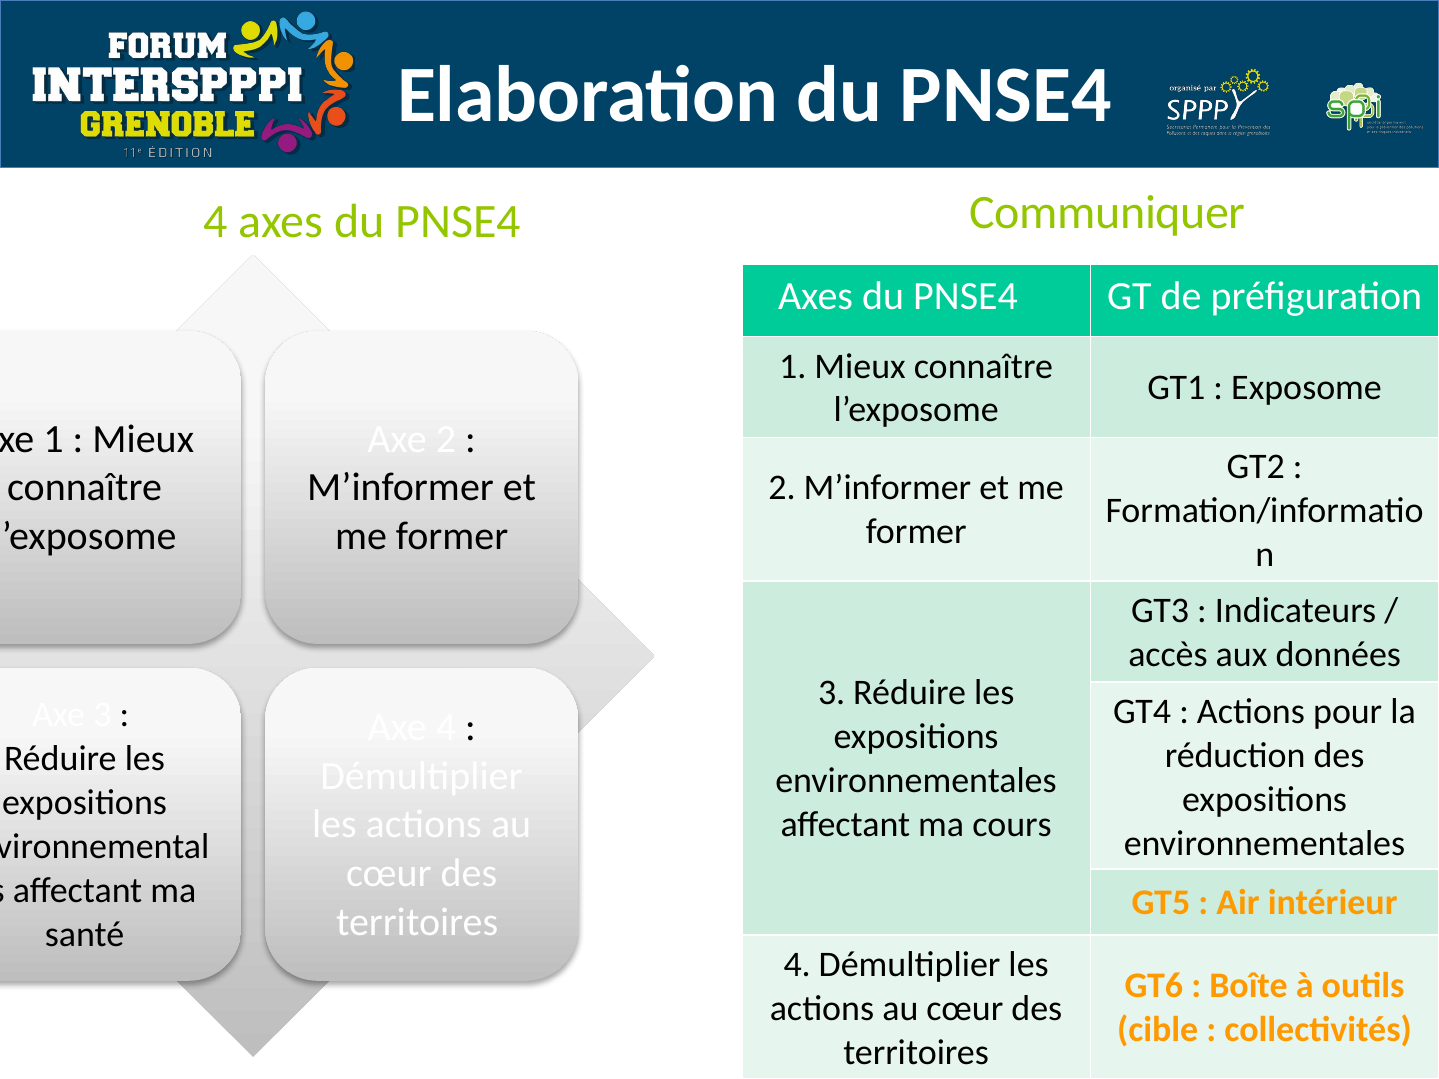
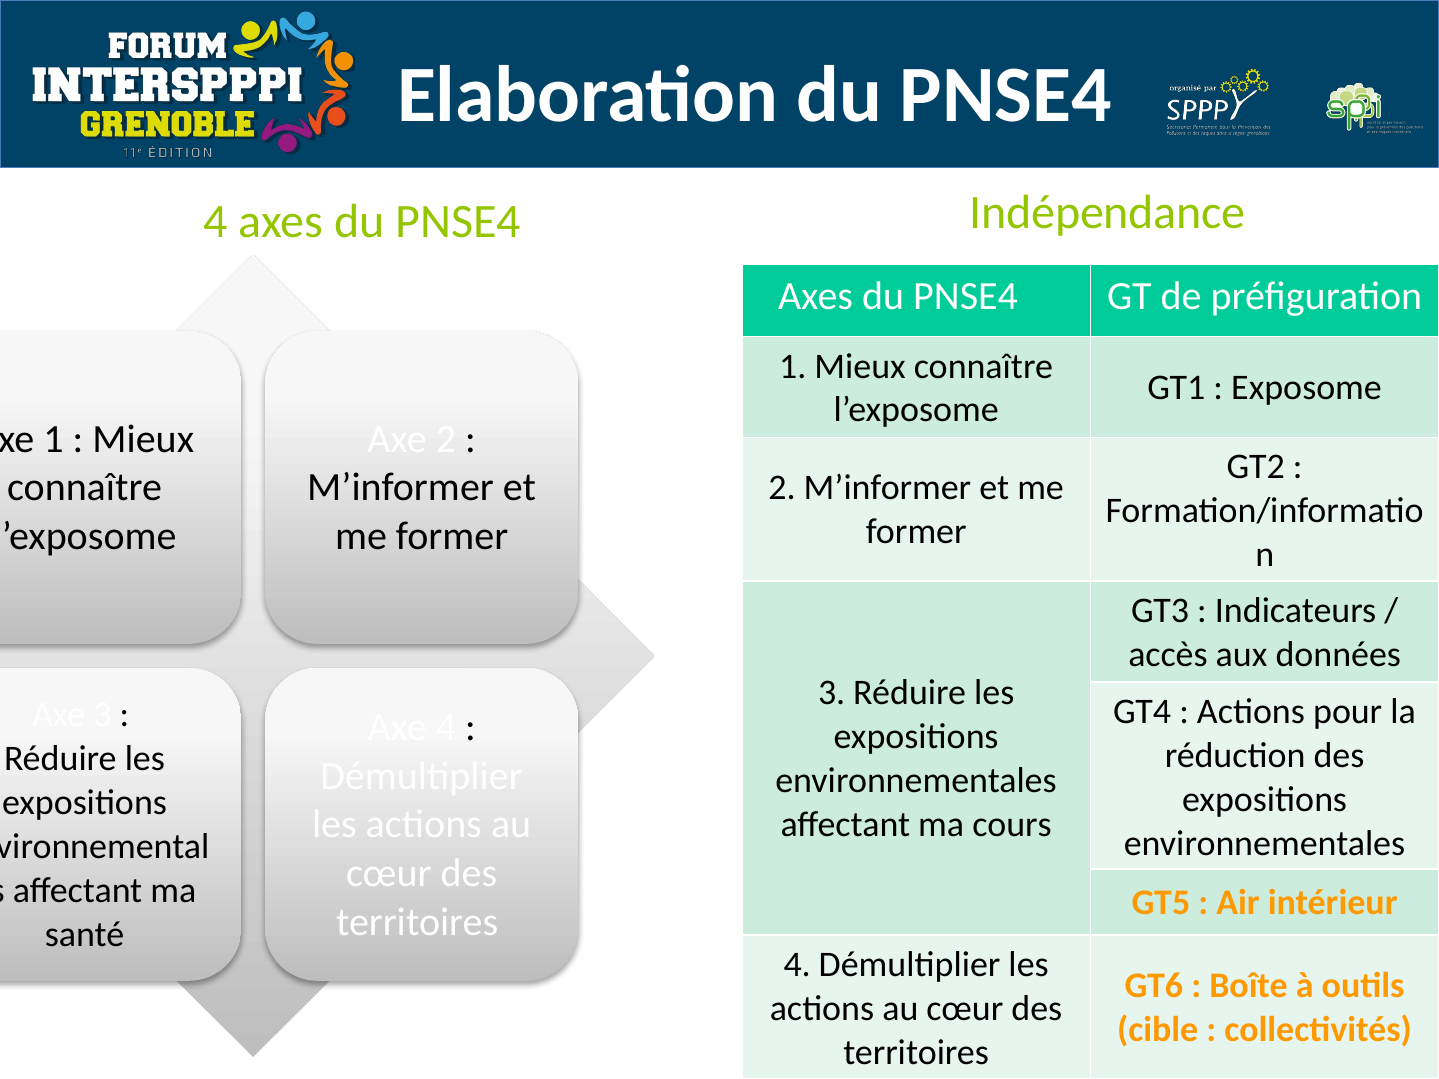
Communiquer: Communiquer -> Indépendance (1107, 213)
